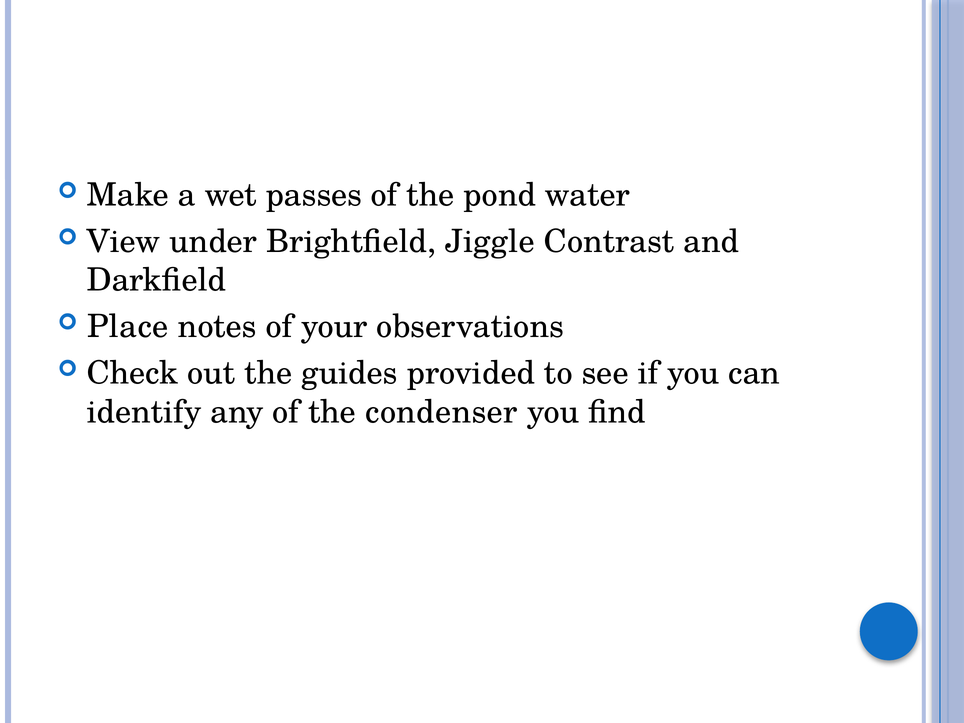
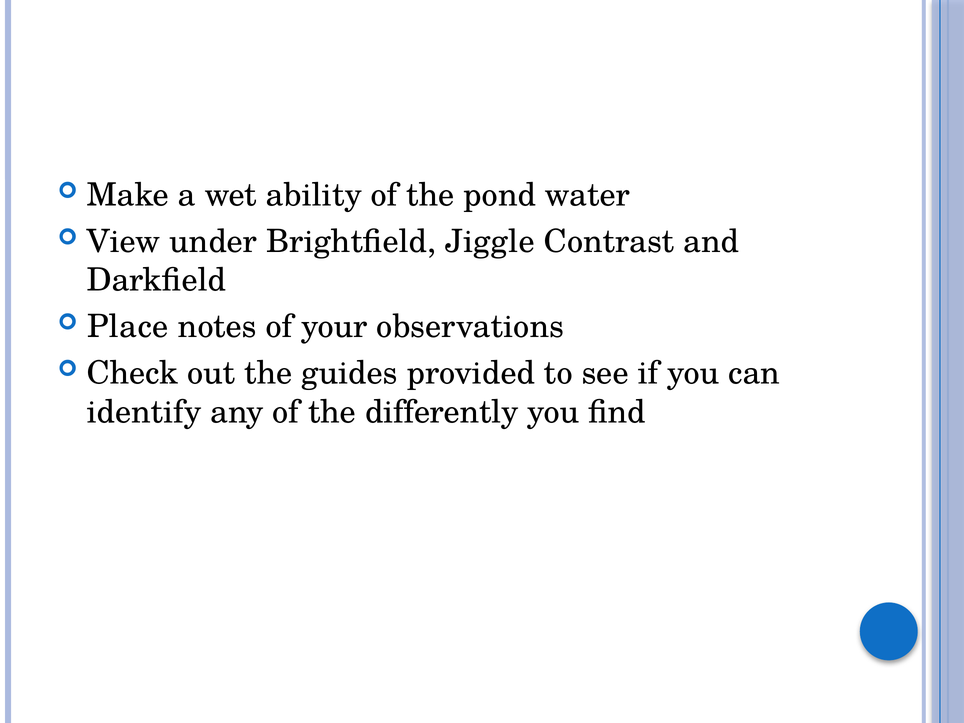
passes: passes -> ability (314, 195)
condenser: condenser -> differently (442, 412)
